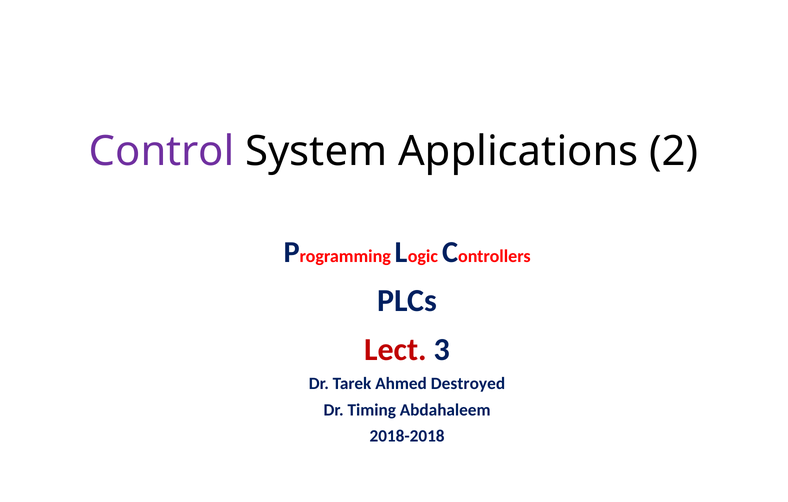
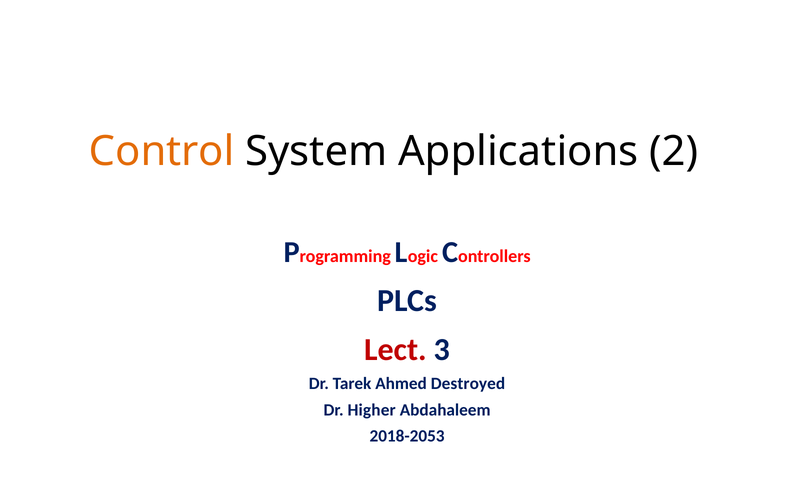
Control colour: purple -> orange (162, 152)
Timing: Timing -> Higher (372, 410)
2018-2018: 2018-2018 -> 2018-2053 (407, 437)
